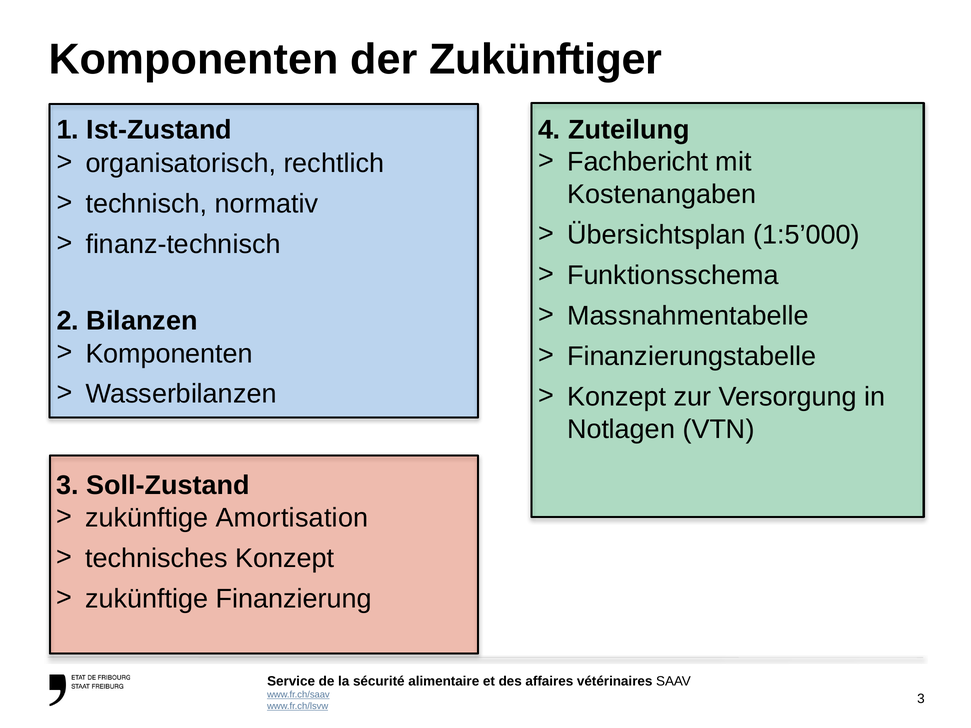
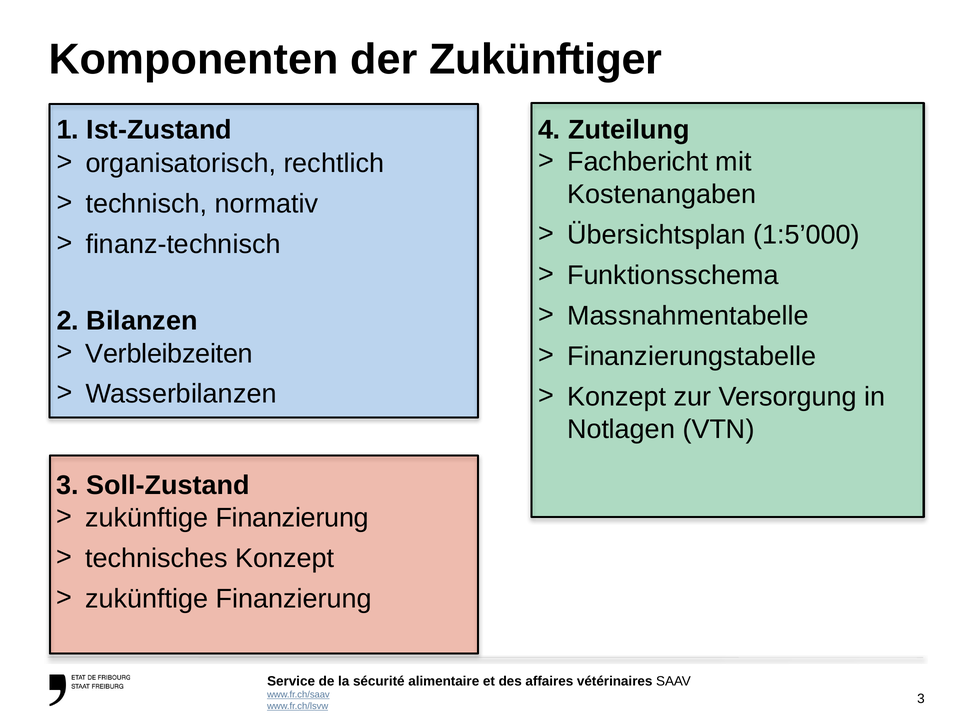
Komponenten: Komponenten -> Verbleibzeiten (169, 354)
Amortisation: Amortisation -> Finanzierung (292, 518)
